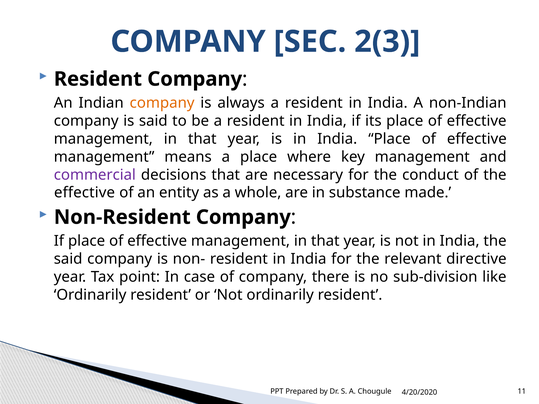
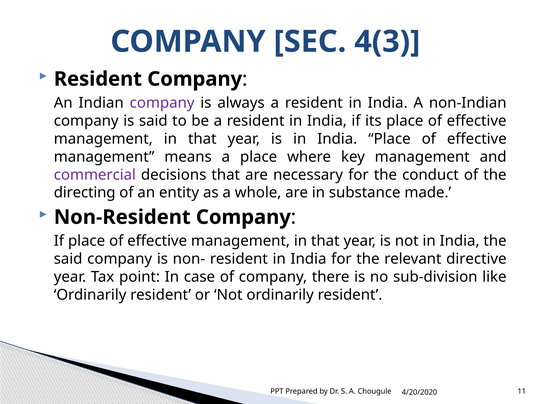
2(3: 2(3 -> 4(3 (387, 42)
company colour: orange -> purple (162, 103)
effective: effective -> directing (85, 193)
